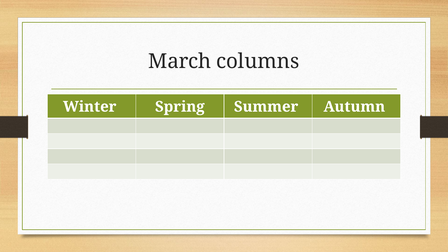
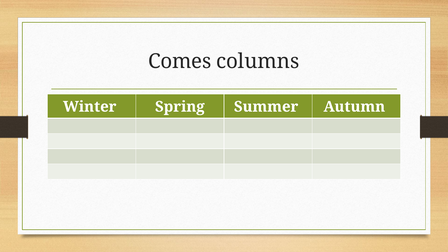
March: March -> Comes (180, 61)
